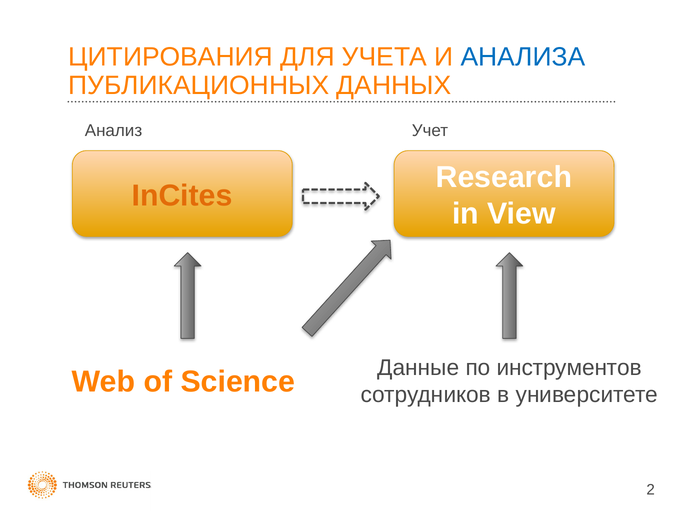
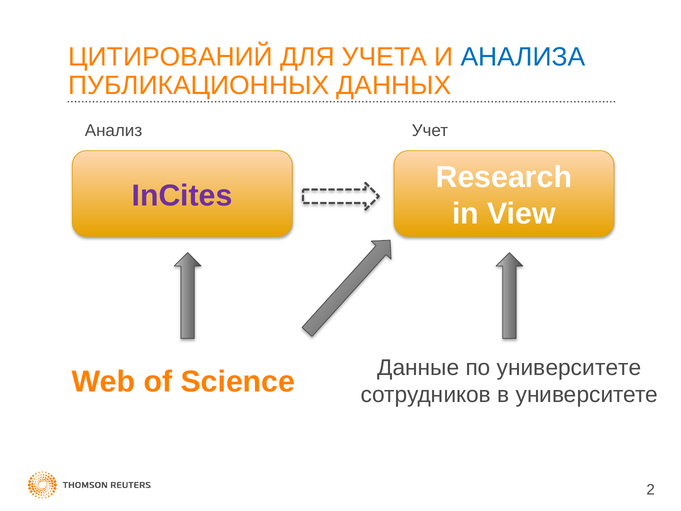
ЦИТИРОВАНИЯ: ЦИТИРОВАНИЯ -> ЦИТИРОВАНИЙ (171, 57)
InCites colour: orange -> purple (182, 196)
по инструментов: инструментов -> университете (569, 368)
